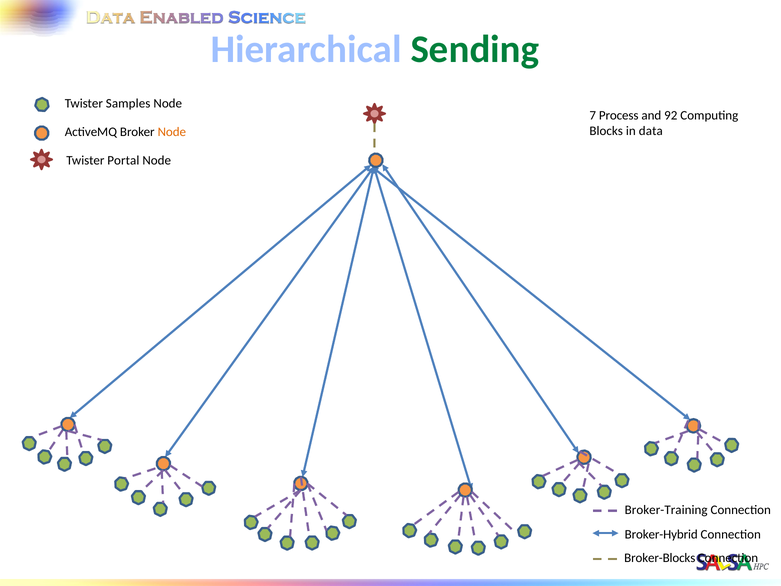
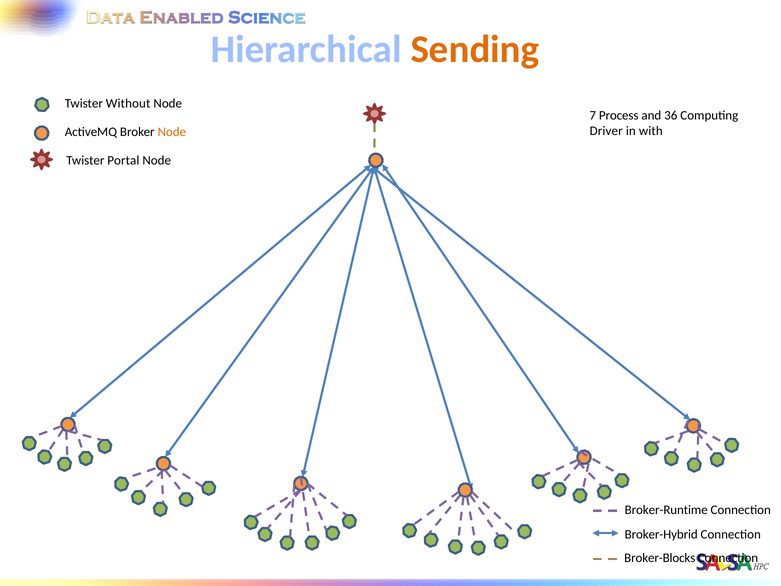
Sending colour: green -> orange (475, 50)
Samples: Samples -> Without (128, 104)
92: 92 -> 36 (671, 116)
Blocks: Blocks -> Driver (606, 131)
data: data -> with (651, 131)
Broker-Training: Broker-Training -> Broker-Runtime (666, 510)
